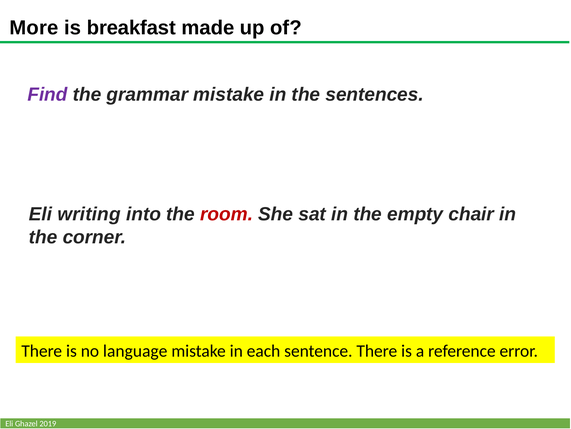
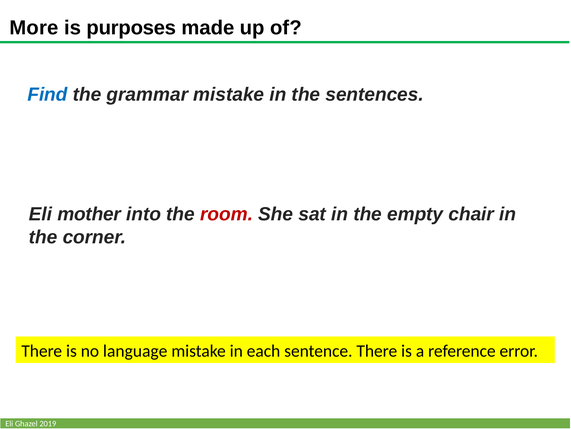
breakfast: breakfast -> purposes (131, 28)
Find colour: purple -> blue (47, 95)
writing: writing -> mother (89, 214)
